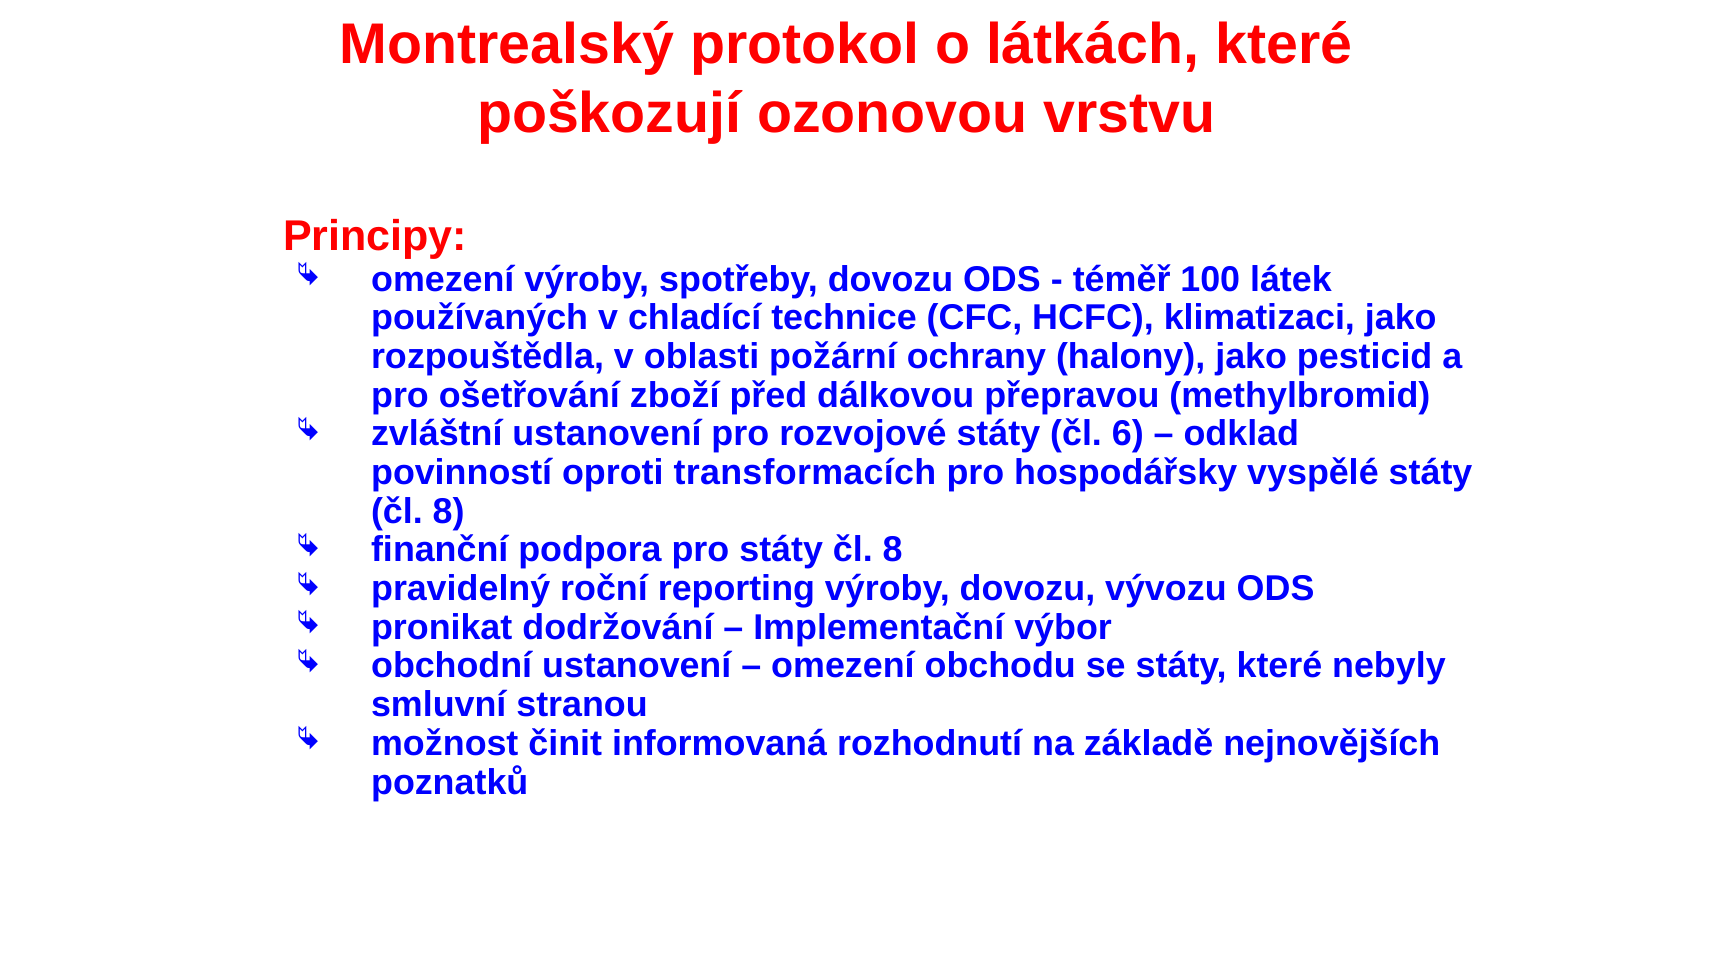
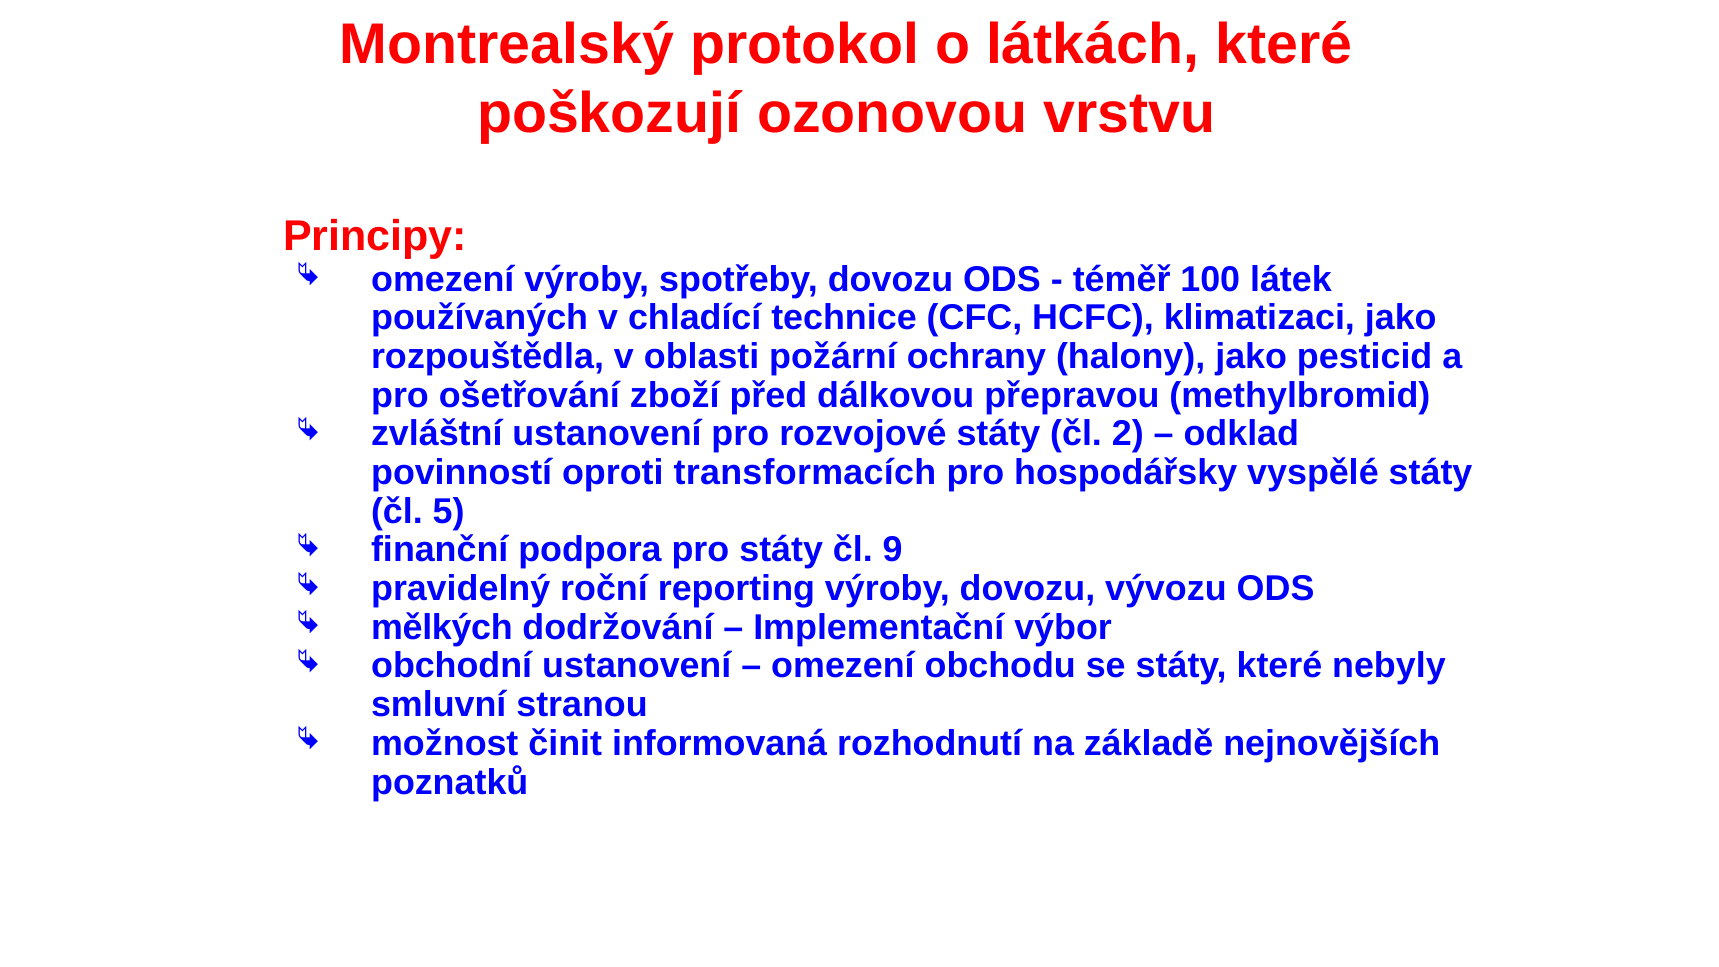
6: 6 -> 2 (1128, 434)
8: 8 -> 5 (449, 511)
pro státy čl 8: 8 -> 9 (893, 550)
pronikat: pronikat -> mělkých (442, 627)
